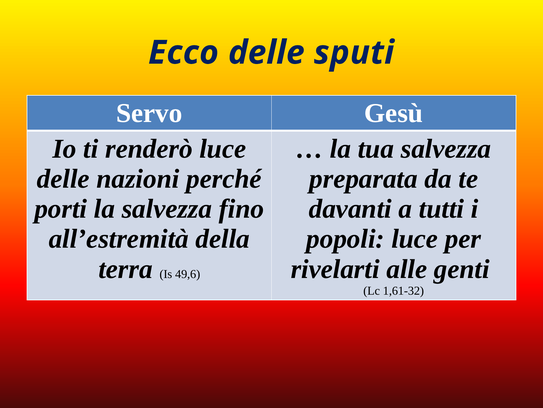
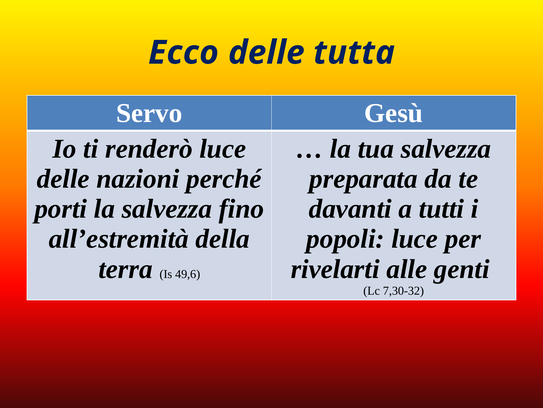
sputi: sputi -> tutta (354, 53)
1,61-32: 1,61-32 -> 7,30-32 (403, 290)
